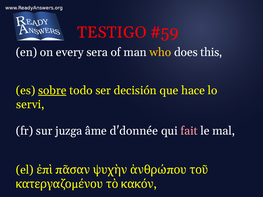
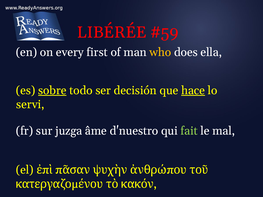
TESTIGO: TESTIGO -> LIBÉRÉE (112, 32)
sera: sera -> first (97, 52)
this: this -> ella (211, 52)
hace underline: none -> present (193, 91)
d'donnée: d'donnée -> d'nuestro (134, 131)
fait colour: pink -> light green (189, 131)
